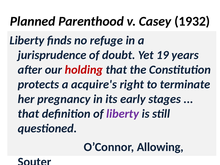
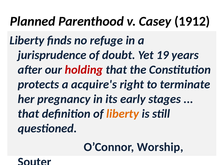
1932: 1932 -> 1912 (192, 21)
liberty colour: purple -> orange (123, 114)
Allowing: Allowing -> Worship (160, 147)
